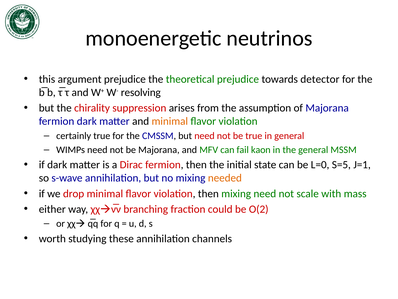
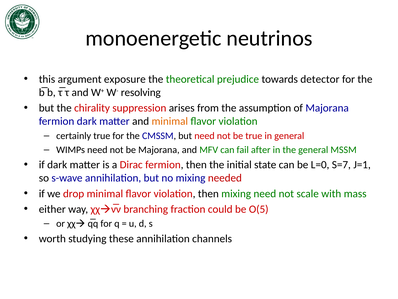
argument prejudice: prejudice -> exposure (125, 79)
kaon: kaon -> after (261, 150)
S=5: S=5 -> S=7 (341, 164)
needed colour: orange -> red (225, 178)
O(2: O(2 -> O(5 (259, 209)
